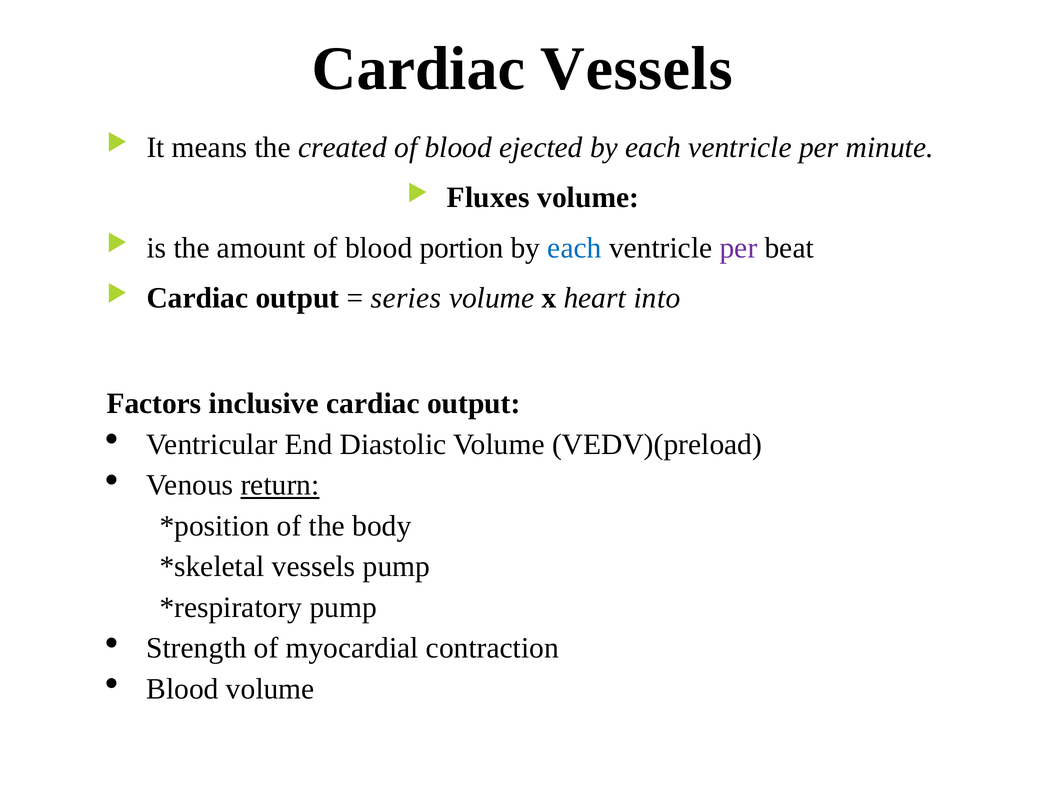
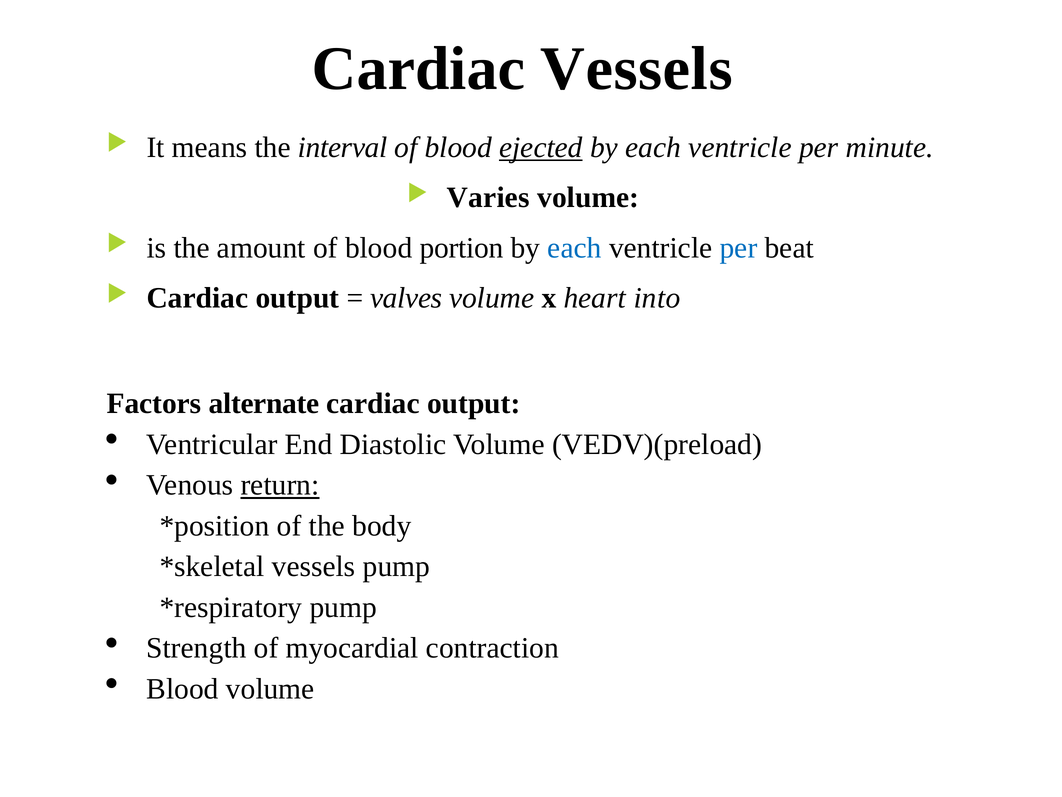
created: created -> interval (343, 147)
ejected underline: none -> present (541, 147)
Fluxes: Fluxes -> Varies (488, 198)
per colour: purple -> blue (739, 248)
series: series -> valves (406, 298)
inclusive: inclusive -> alternate (264, 403)
